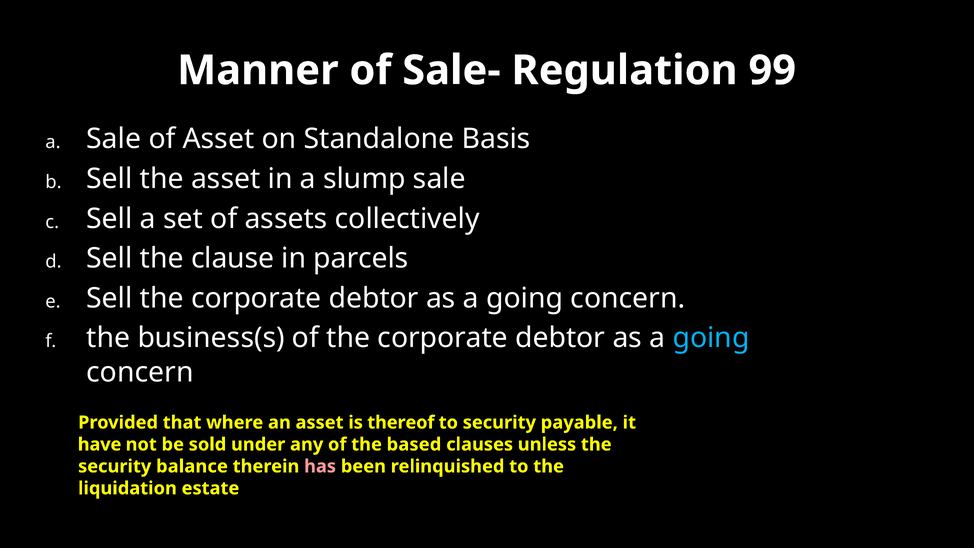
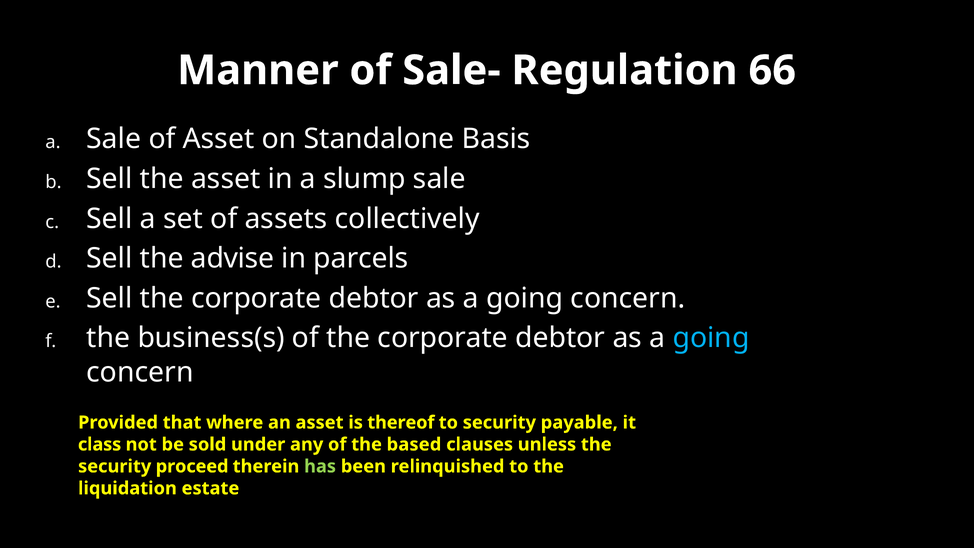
99: 99 -> 66 (772, 70)
clause: clause -> advise (233, 258)
have: have -> class (100, 444)
balance: balance -> proceed (192, 466)
has colour: pink -> light green (320, 466)
